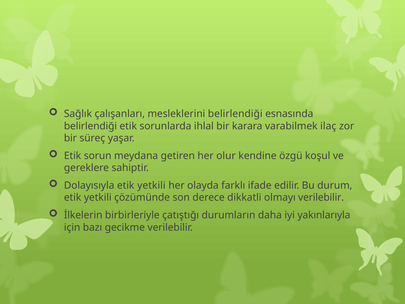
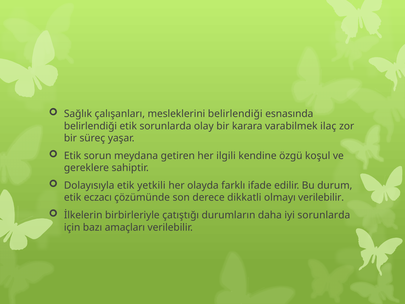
ihlal: ihlal -> olay (204, 126)
olur: olur -> ilgili (226, 156)
yetkili: yetkili -> eczacı (98, 197)
iyi yakınlarıyla: yakınlarıyla -> sorunlarda (324, 215)
gecikme: gecikme -> amaçları (125, 227)
